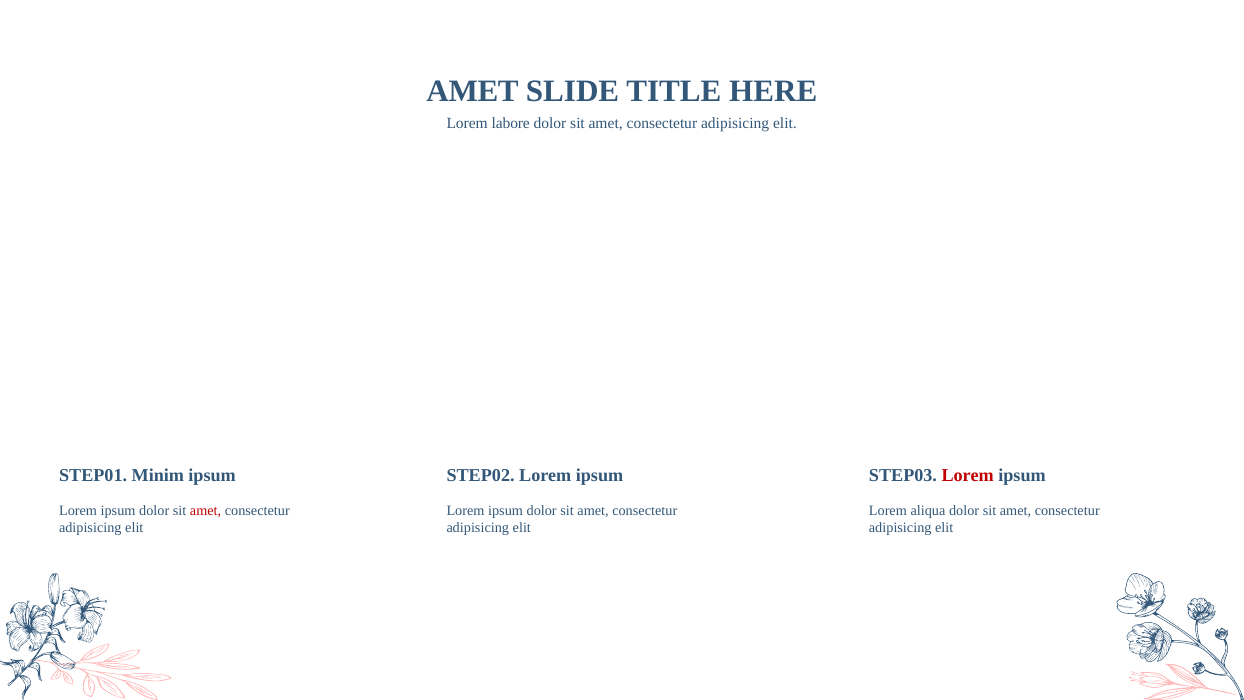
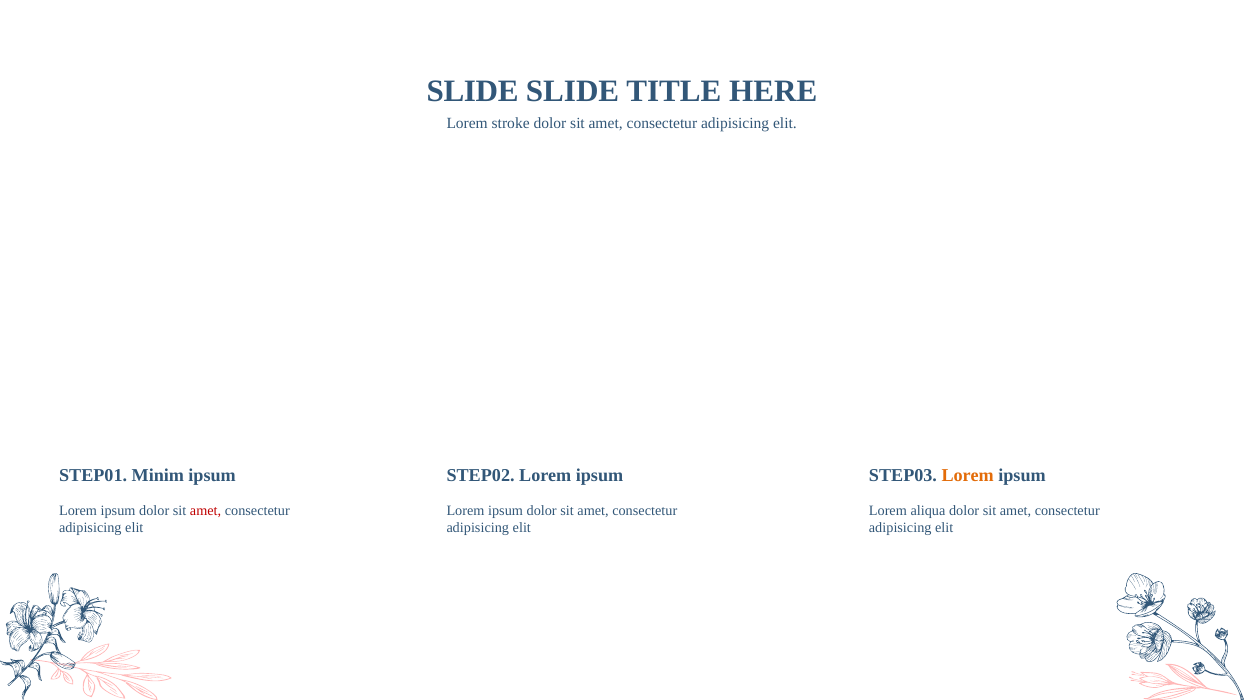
AMET: AMET -> SLIDE (473, 91)
labore: labore -> stroke (511, 123)
Lorem colour: red -> orange (968, 475)
